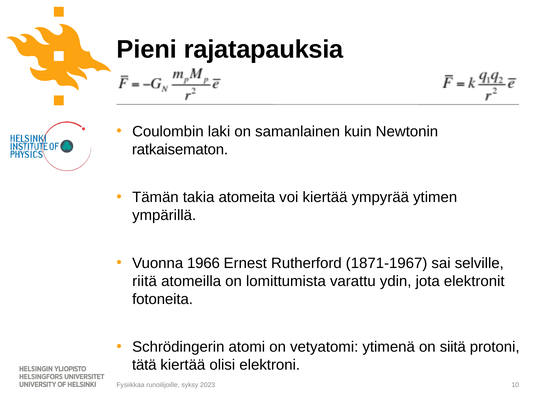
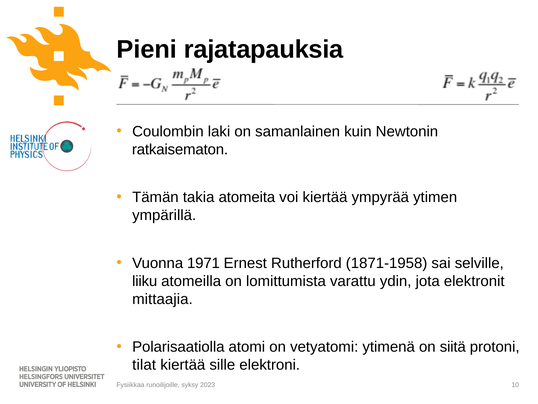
1966: 1966 -> 1971 (203, 263)
1871-1967: 1871-1967 -> 1871-1958 (387, 263)
riitä: riitä -> liiku (145, 281)
fotoneita: fotoneita -> mittaajia (162, 299)
Schrödingerin: Schrödingerin -> Polarisaatiolla (178, 347)
tätä: tätä -> tilat (144, 364)
olisi: olisi -> sille (222, 364)
